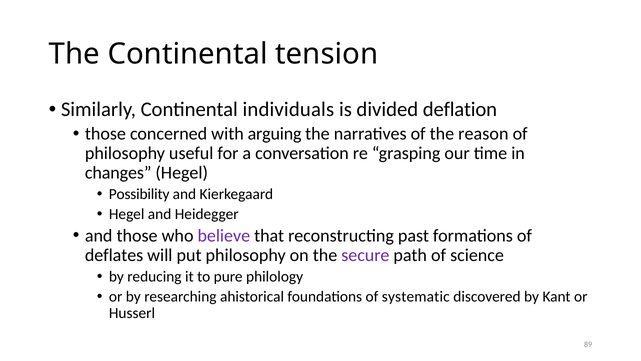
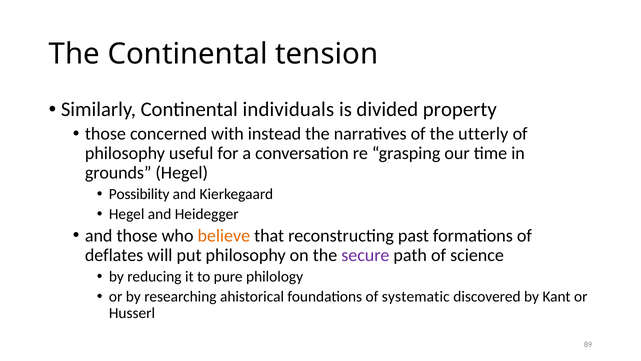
deflation: deflation -> property (460, 109)
arguing: arguing -> instead (275, 134)
reason: reason -> utterly (483, 134)
changes: changes -> grounds (118, 173)
believe colour: purple -> orange (224, 235)
